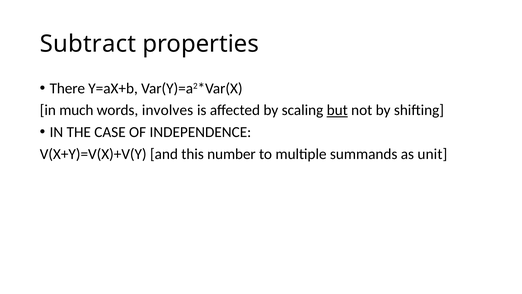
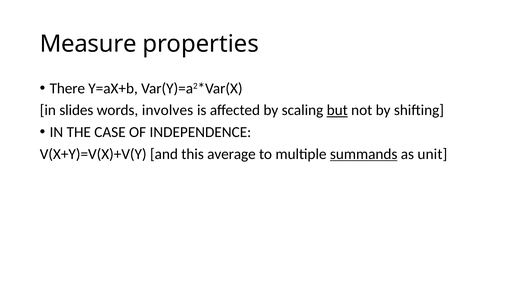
Subtract: Subtract -> Measure (88, 44)
much: much -> slides (76, 110)
number: number -> average (231, 154)
summands underline: none -> present (364, 154)
